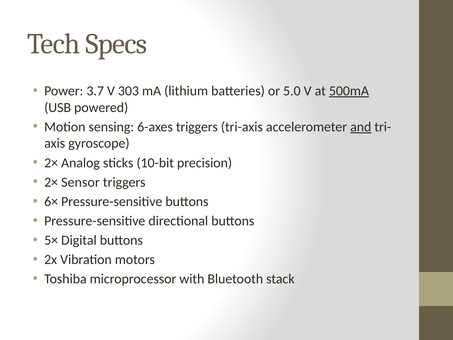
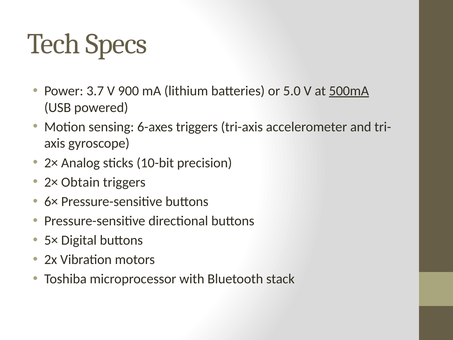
303: 303 -> 900 (128, 91)
and underline: present -> none (361, 127)
Sensor: Sensor -> Obtain (80, 182)
